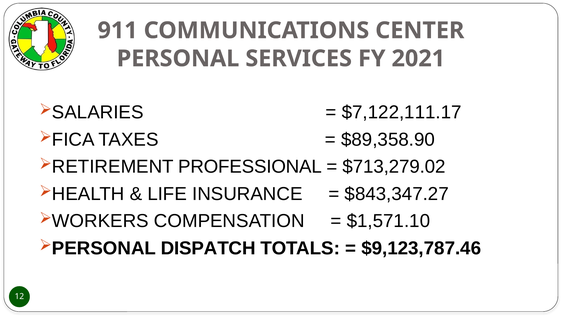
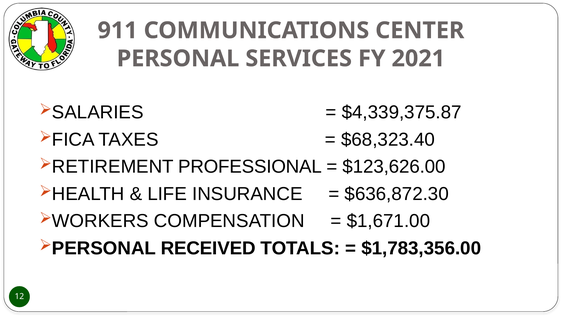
$7,122,111.17: $7,122,111.17 -> $4,339,375.87 (402, 112)
$89,358.90: $89,358.90 -> $68,323.40 (388, 140)
$713,279.02: $713,279.02 -> $123,626.00 (394, 167)
$843,347.27: $843,347.27 -> $636,872.30 (397, 194)
$1,571.10: $1,571.10 -> $1,671.00 (388, 221)
DISPATCH: DISPATCH -> RECEIVED (208, 248)
$9,123,787.46: $9,123,787.46 -> $1,783,356.00 (421, 248)
